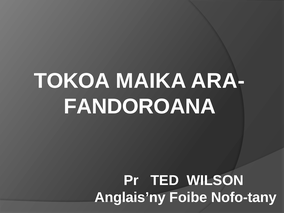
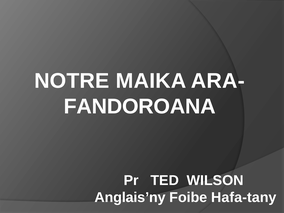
TOKOA: TOKOA -> NOTRE (72, 81)
Nofo-tany: Nofo-tany -> Hafa-tany (244, 197)
